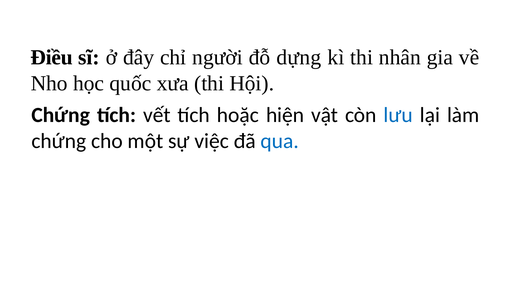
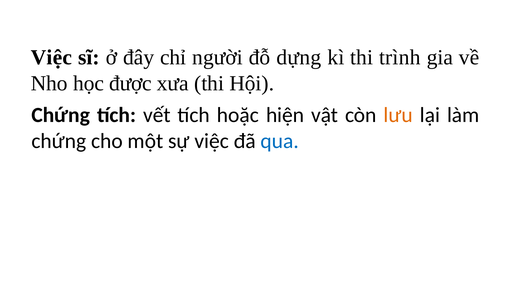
Điều: Điều -> Việc (51, 57)
nhân: nhân -> trình (400, 57)
quốc: quốc -> được (131, 83)
lưu colour: blue -> orange (398, 115)
